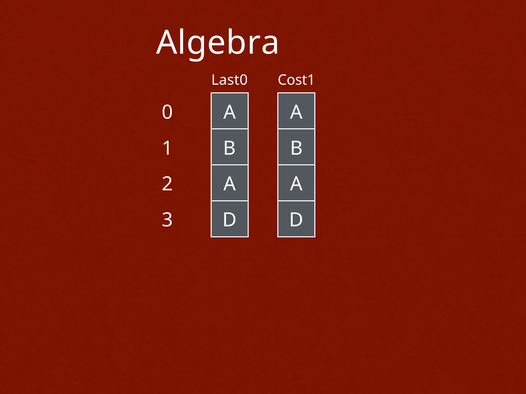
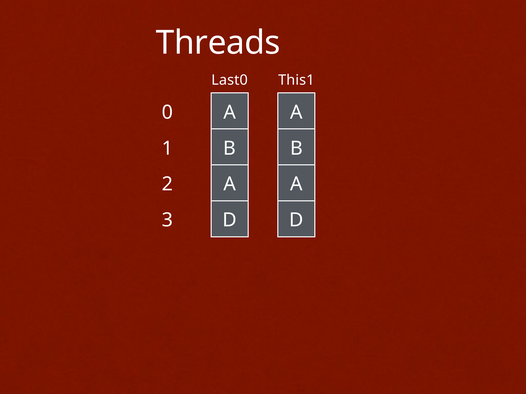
Algebra: Algebra -> Threads (218, 43)
Cost1: Cost1 -> This1 (296, 80)
